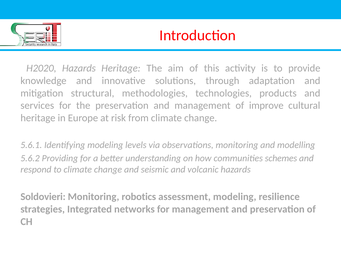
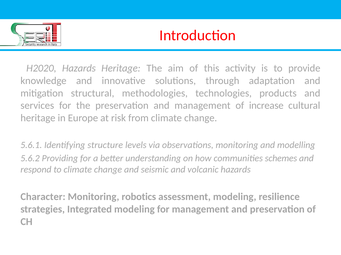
improve: improve -> increase (266, 106)
Identifying modeling: modeling -> structure (105, 145)
Soldovieri: Soldovieri -> Character (43, 197)
Integrated networks: networks -> modeling (134, 210)
